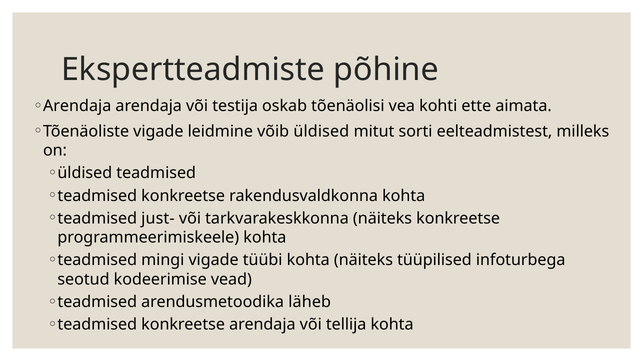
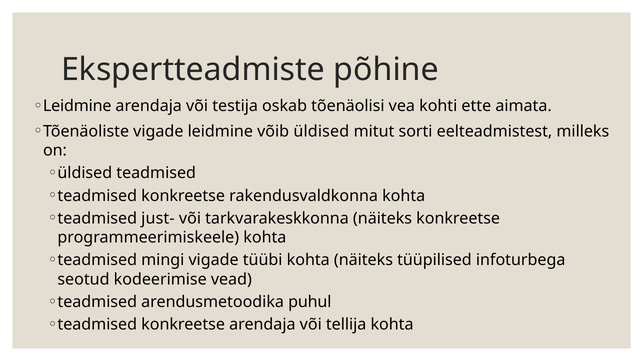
Arendaja: Arendaja -> Leidmine (77, 106)
läheb: läheb -> puhul (310, 303)
